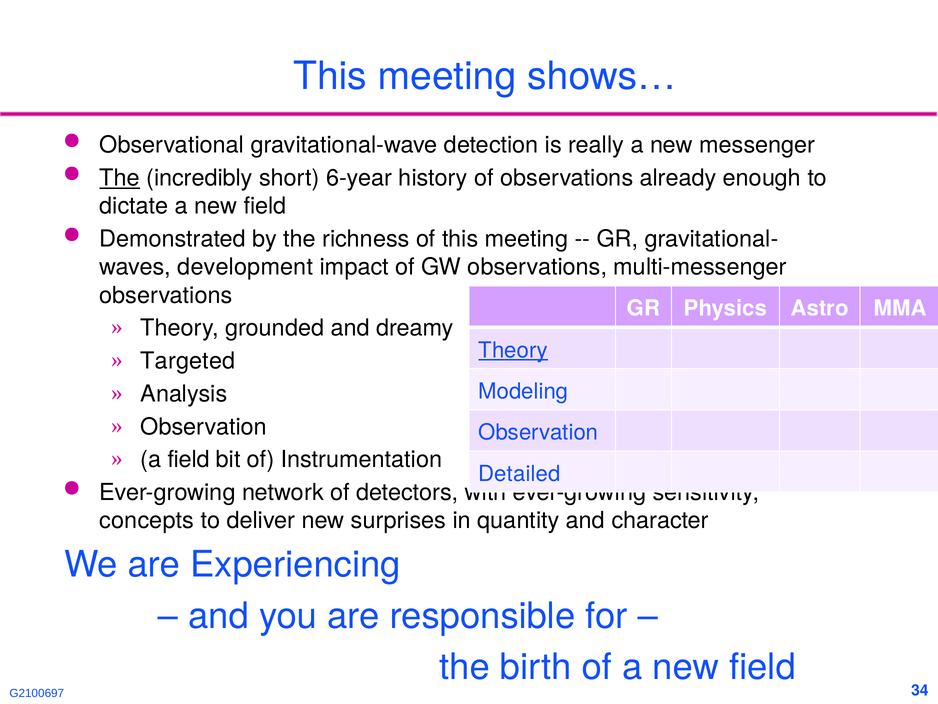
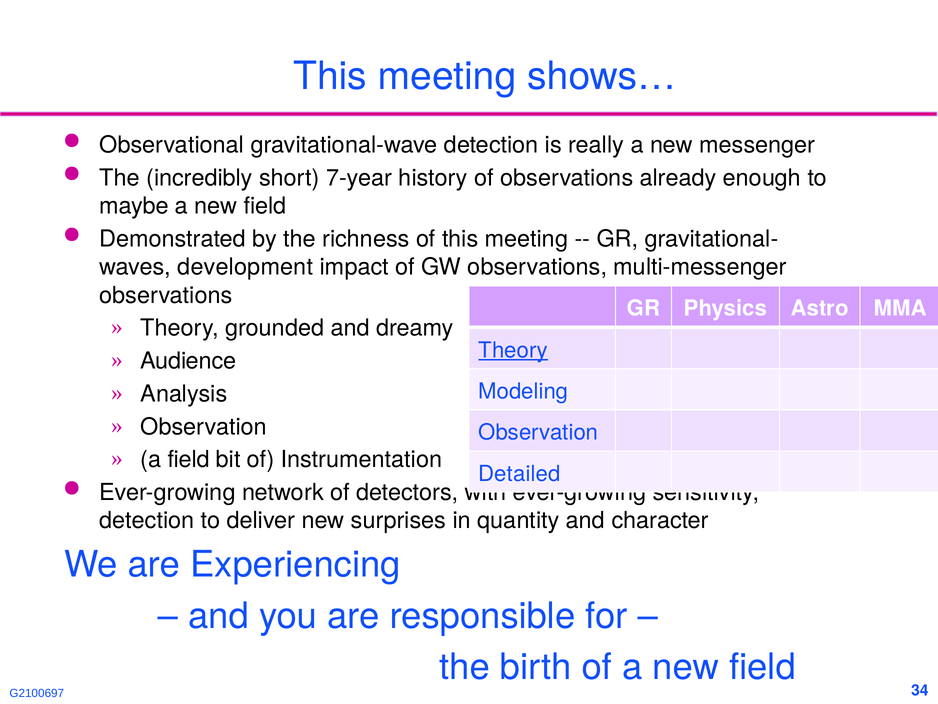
The underline: present -> none (120, 178)
6-year: 6-year -> 7-year (359, 178)
dictate: dictate -> maybe (134, 206)
Targeted: Targeted -> Audience (188, 361)
concepts: concepts -> detection (147, 520)
